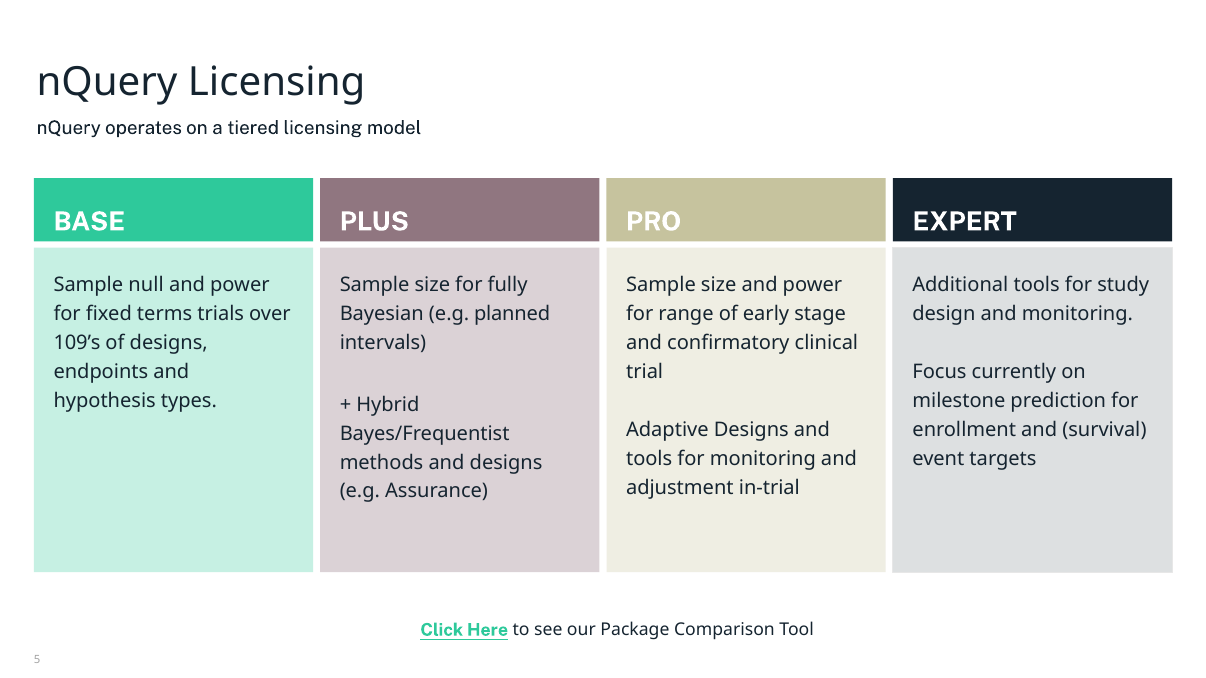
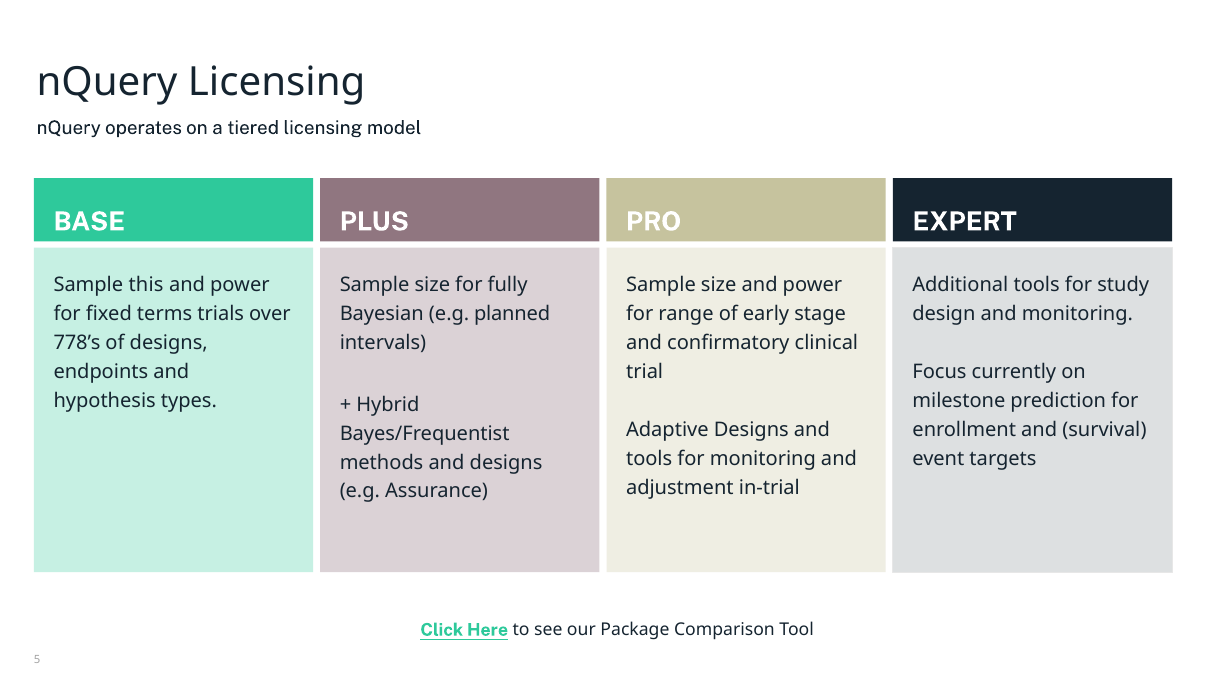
null: null -> this (146, 286)
109’s: 109’s -> 778’s (77, 343)
